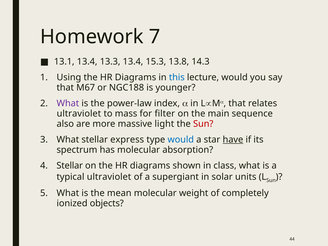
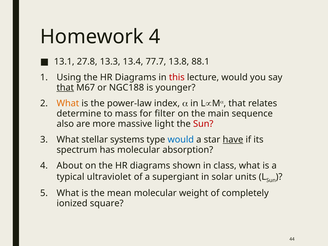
Homework 7: 7 -> 4 (155, 37)
13.1 13.4: 13.4 -> 27.8 (87, 62)
15.3: 15.3 -> 77.7 (156, 62)
14.3: 14.3 -> 88.1 (201, 62)
this colour: blue -> red (177, 77)
that underline: none -> present (65, 88)
What colour: purple -> orange (68, 103)
ultraviolet: ultraviolet -> determine (79, 114)
express: express -> systems (127, 140)
Stellar: Stellar -> About (70, 166)
objects: objects -> square (107, 203)
